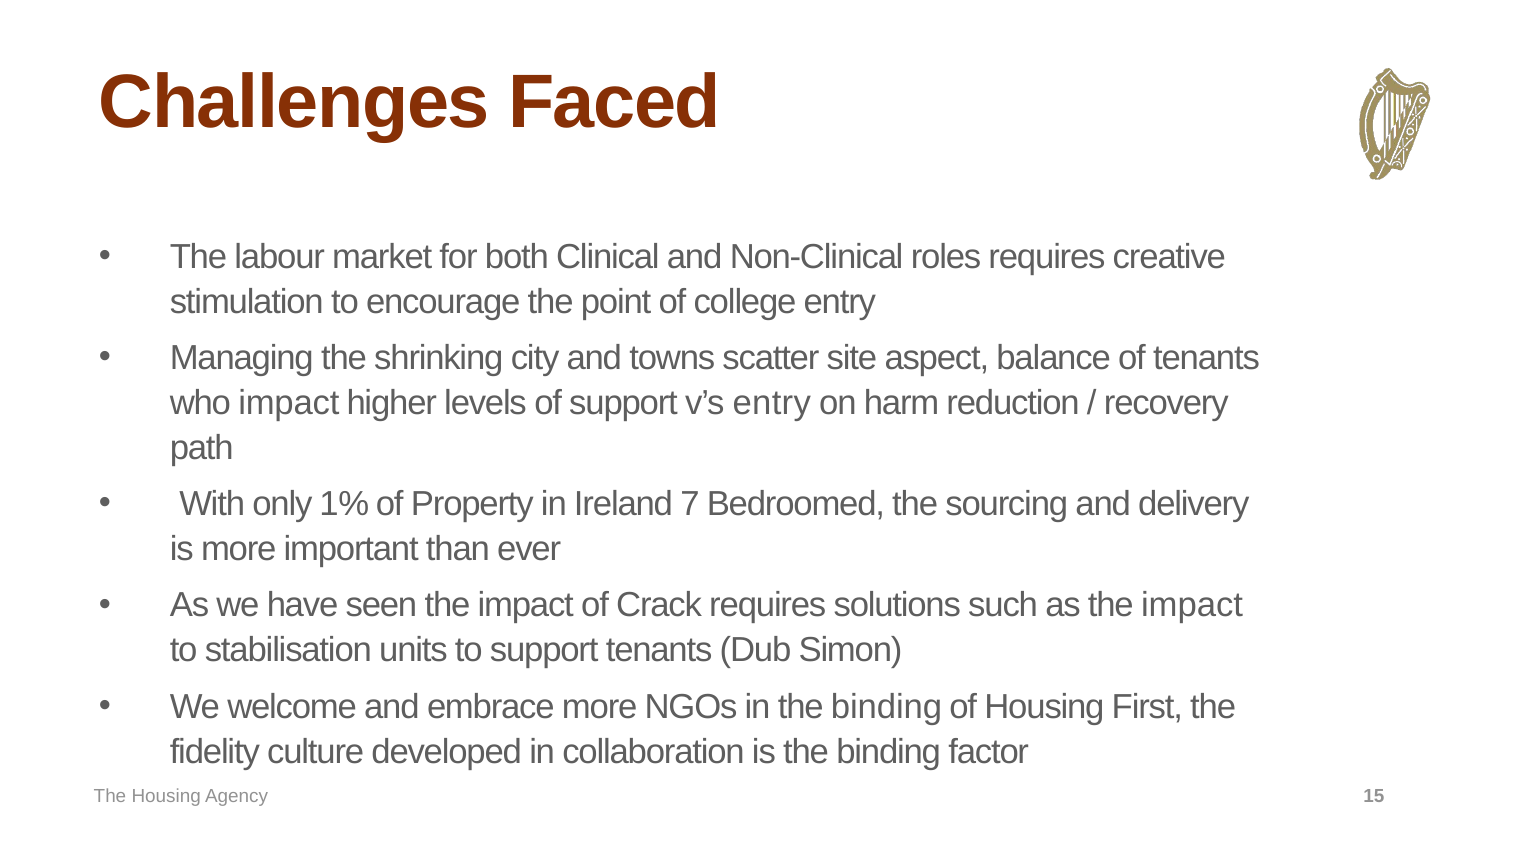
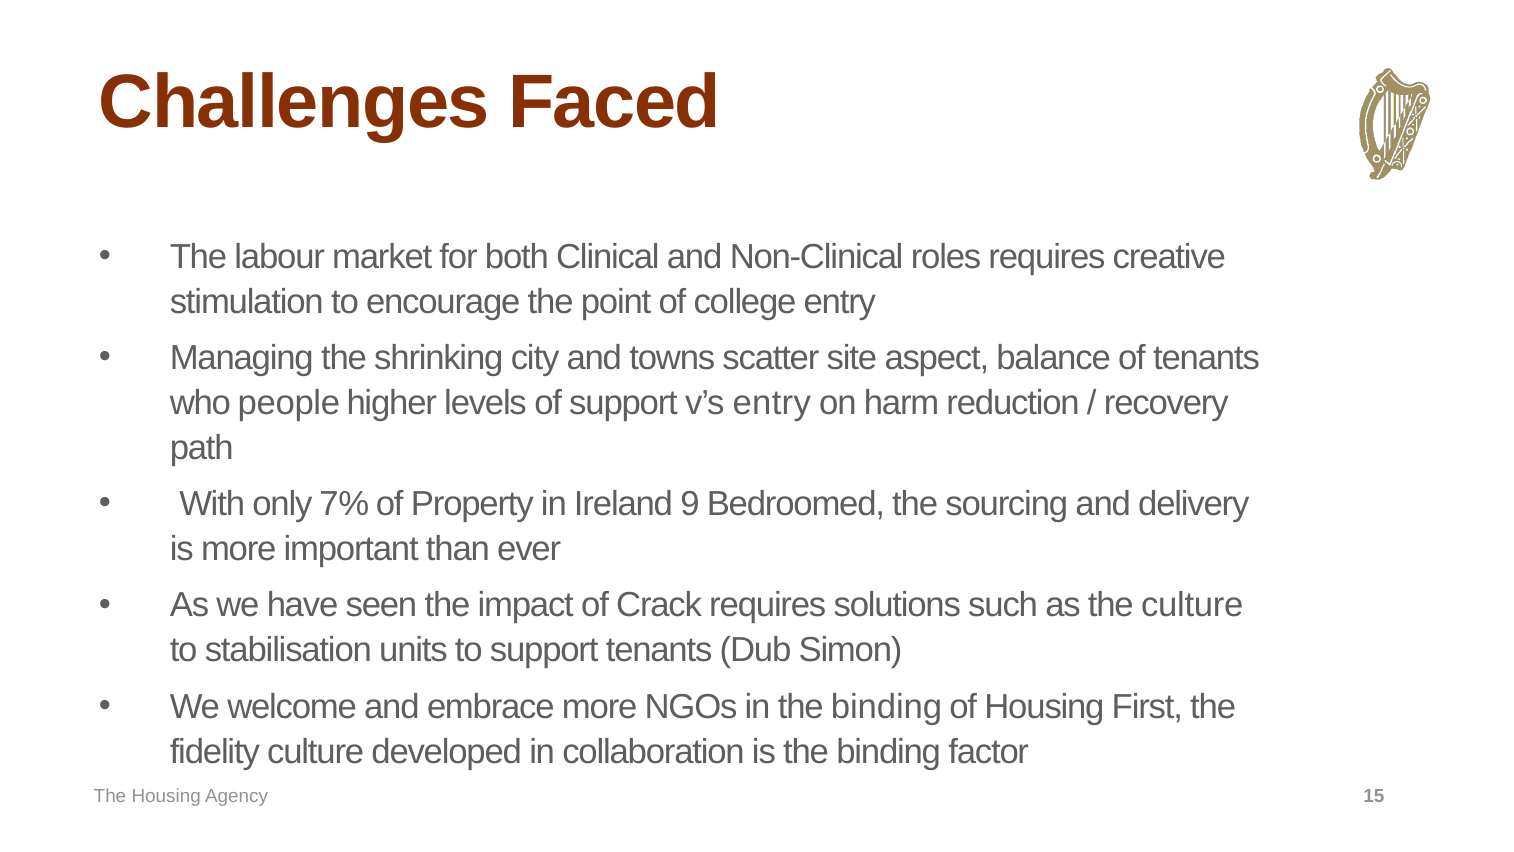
who impact: impact -> people (289, 403)
1%: 1% -> 7% (344, 504)
7: 7 -> 9 (690, 504)
as the impact: impact -> culture (1192, 605)
